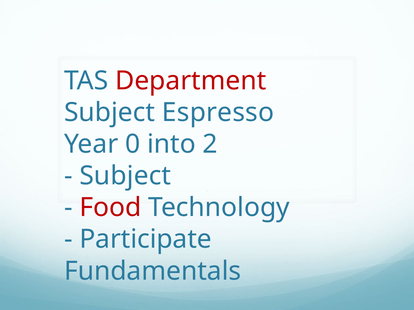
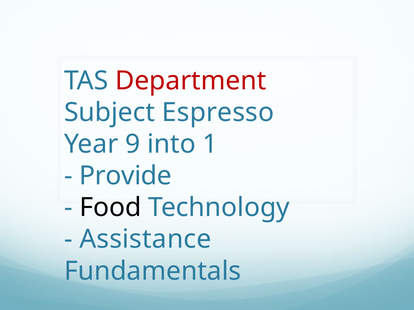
0: 0 -> 9 (133, 144)
2: 2 -> 1 (210, 144)
Subject: Subject -> Provide (125, 176)
Food colour: red -> black (110, 208)
Participate: Participate -> Assistance (145, 240)
